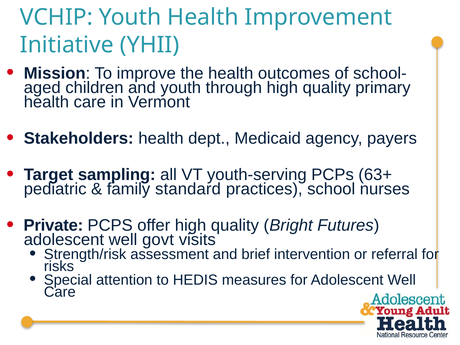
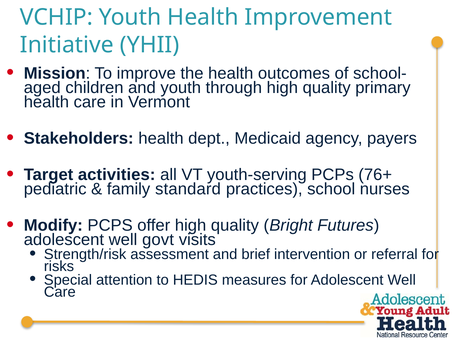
sampling: sampling -> activities (117, 175)
63+: 63+ -> 76+ (375, 175)
Private: Private -> Modify (53, 225)
